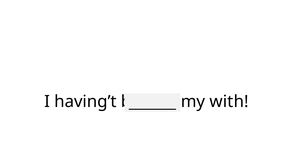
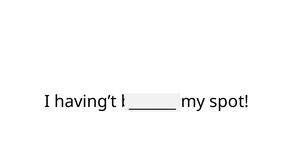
with: with -> spot (229, 101)
